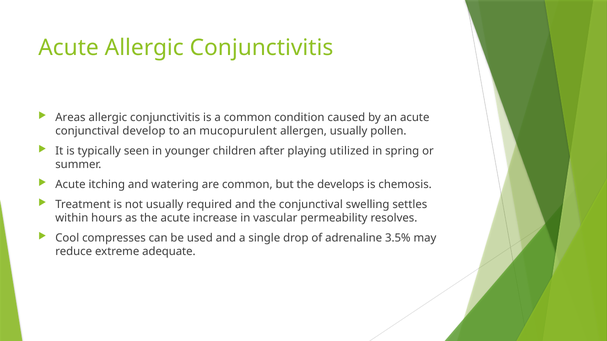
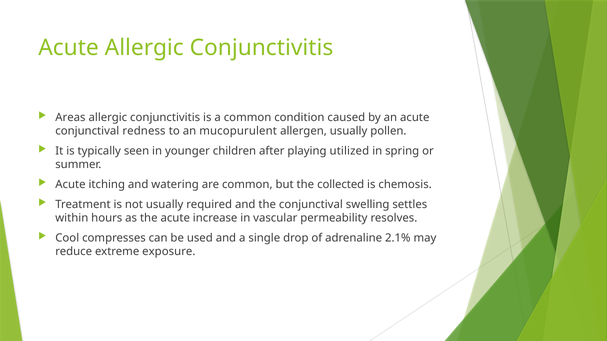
develop: develop -> redness (144, 131)
develops: develops -> collected (341, 185)
3.5%: 3.5% -> 2.1% (398, 238)
adequate: adequate -> exposure (169, 252)
